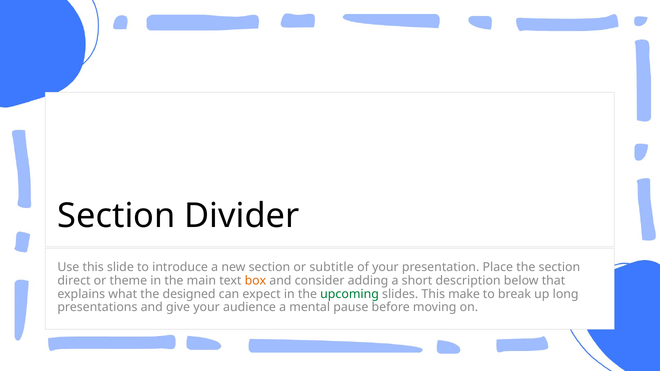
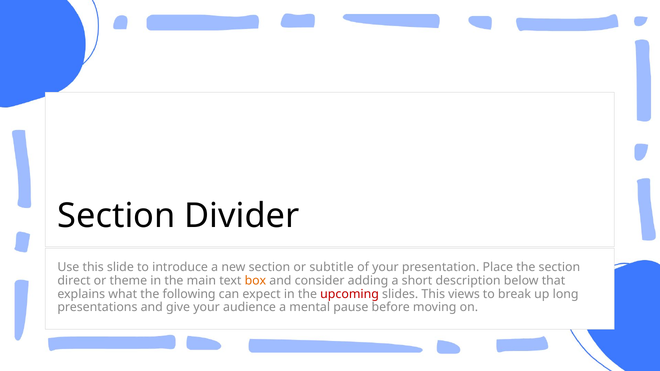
designed: designed -> following (189, 294)
upcoming colour: green -> red (350, 294)
make: make -> views (464, 294)
